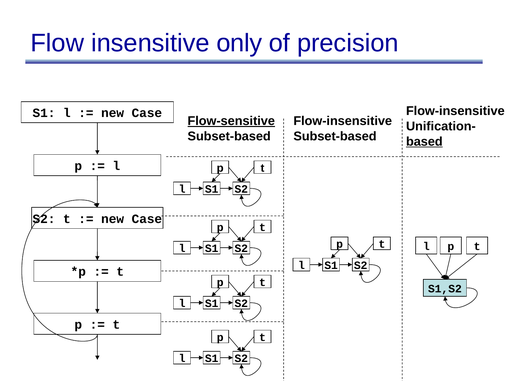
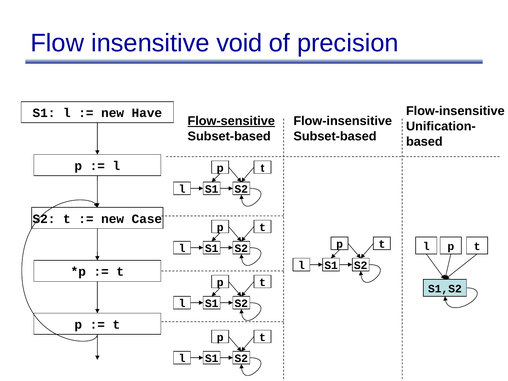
only: only -> void (239, 43)
Case: Case -> Have (147, 113)
based underline: present -> none (424, 142)
